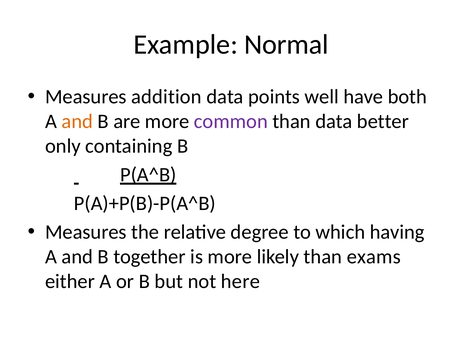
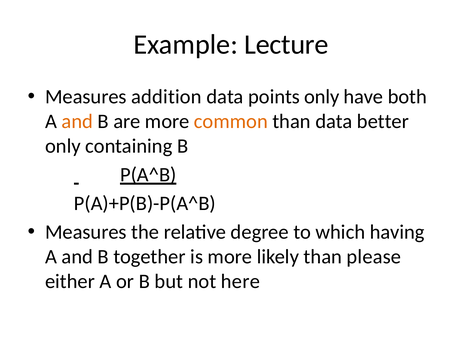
Normal: Normal -> Lecture (286, 45)
points well: well -> only (322, 97)
common colour: purple -> orange (231, 122)
exams: exams -> please (374, 257)
